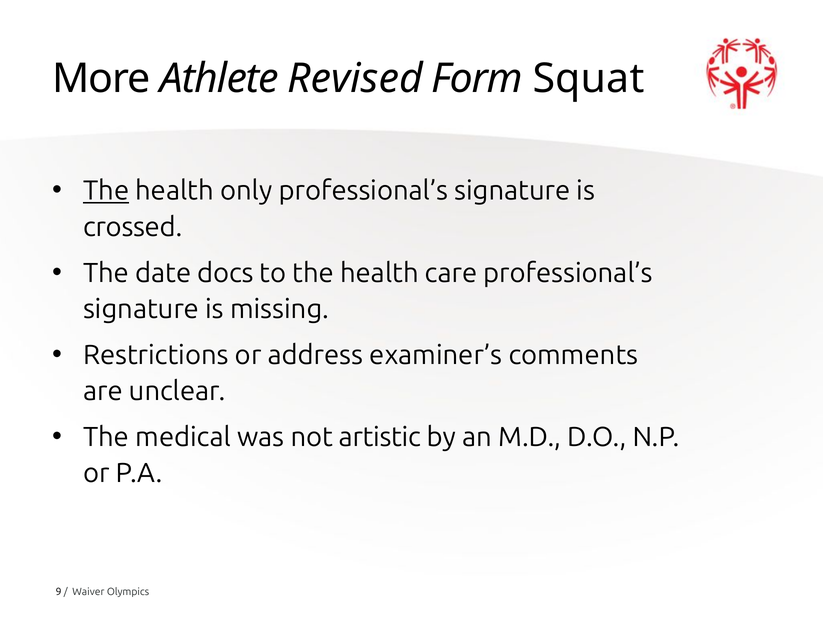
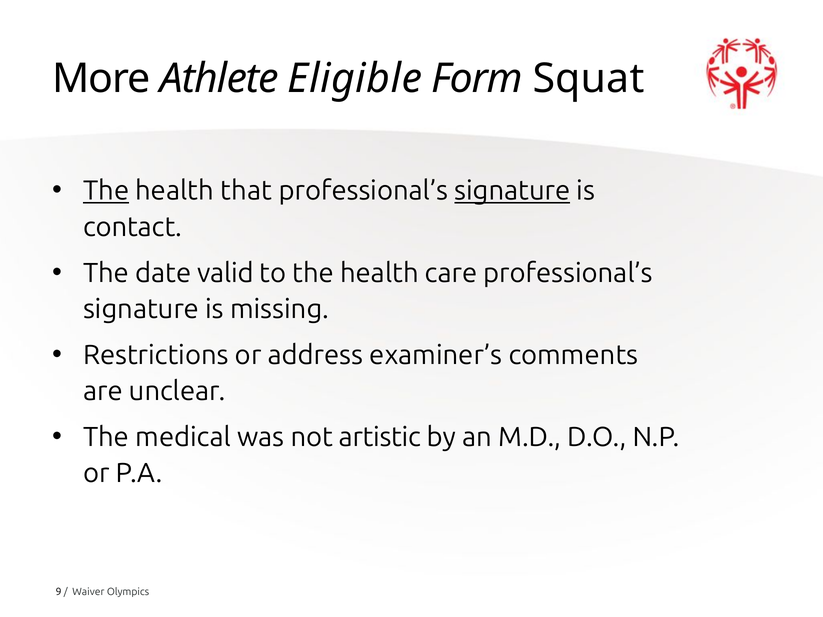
Revised: Revised -> Eligible (355, 79)
only: only -> that (246, 191)
signature underline: none -> present (512, 191)
crossed: crossed -> contact (133, 227)
docs: docs -> valid (225, 273)
